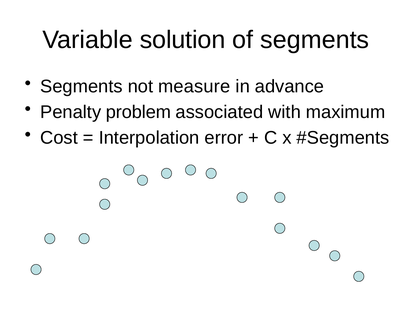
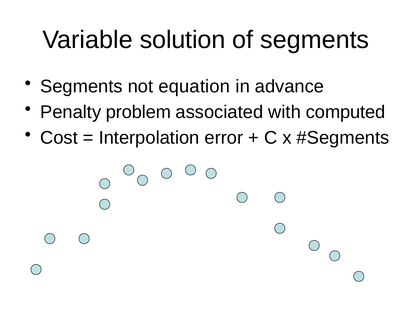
measure: measure -> equation (194, 86)
maximum: maximum -> computed (346, 112)
